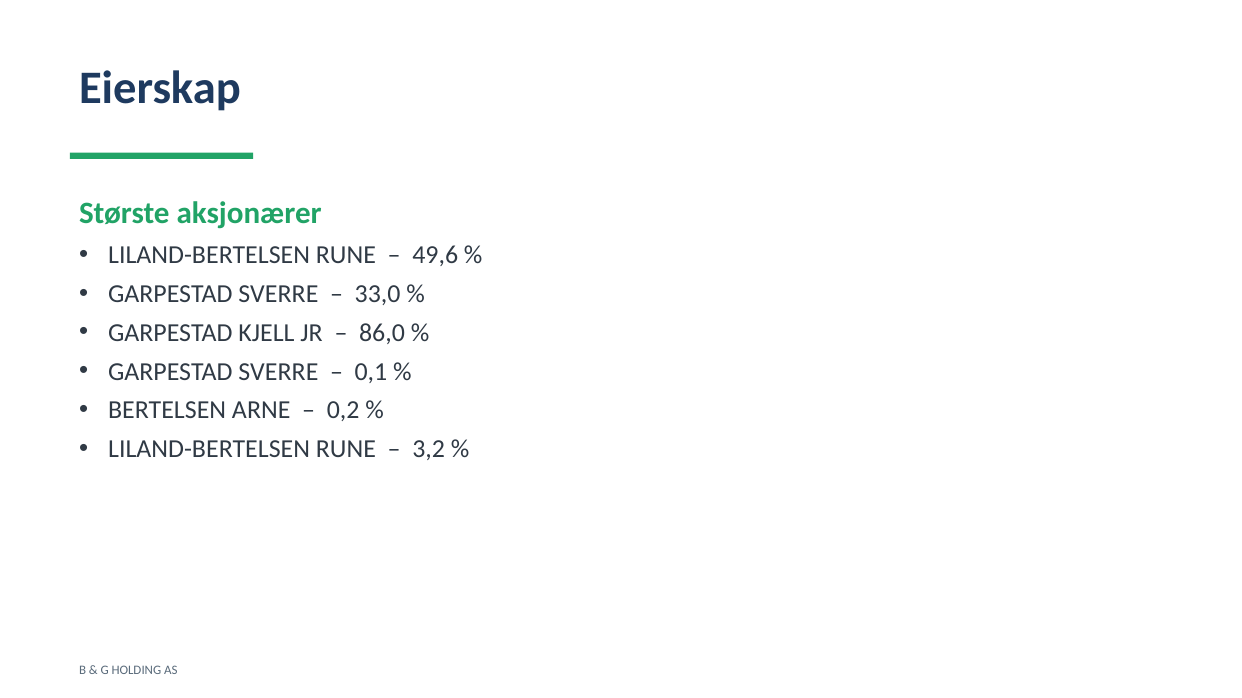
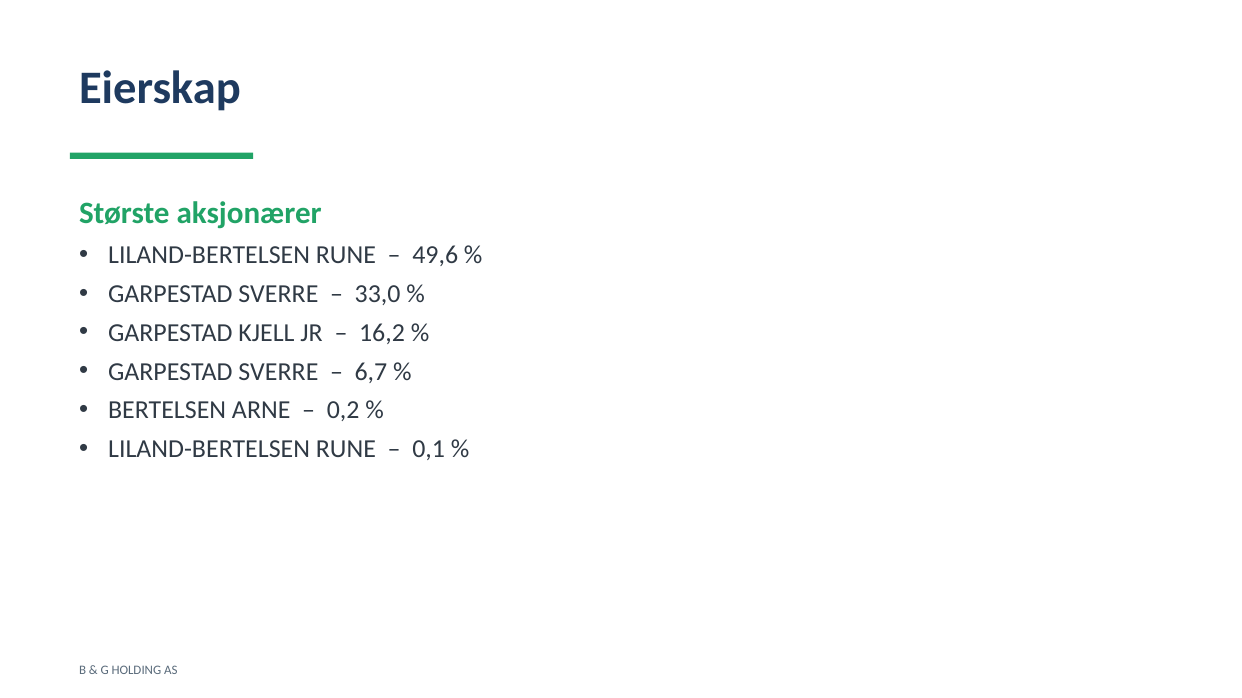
86,0: 86,0 -> 16,2 (382, 333)
0,1: 0,1 -> 6,7 (371, 372)
3,2: 3,2 -> 0,1 (429, 450)
